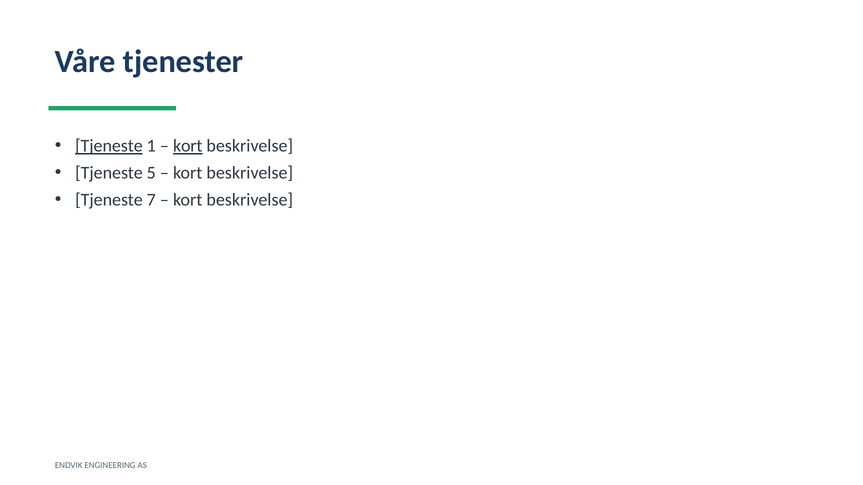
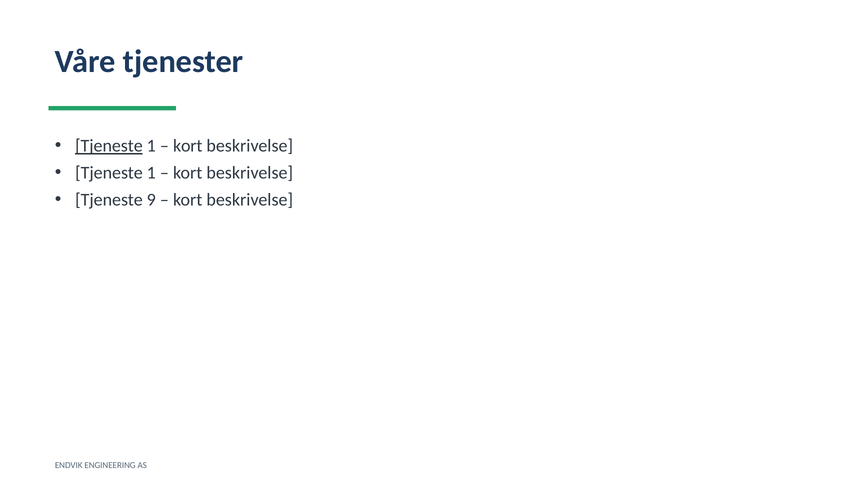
kort underline: present -> none (188, 146)
5: 5 -> 1 (151, 173)
7: 7 -> 9 (151, 200)
